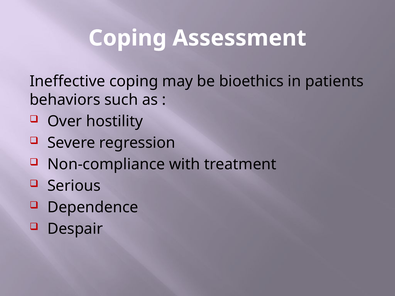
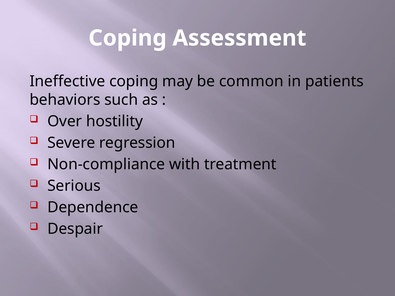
bioethics: bioethics -> common (251, 81)
